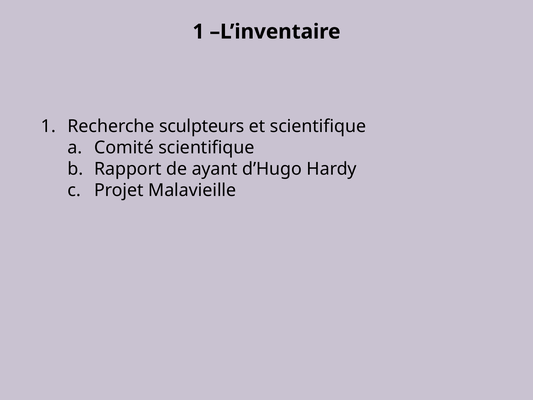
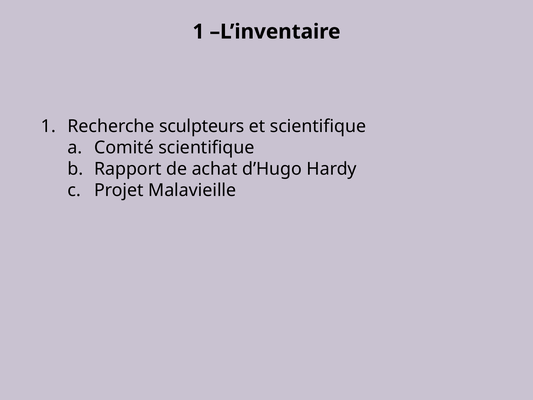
ayant: ayant -> achat (215, 169)
